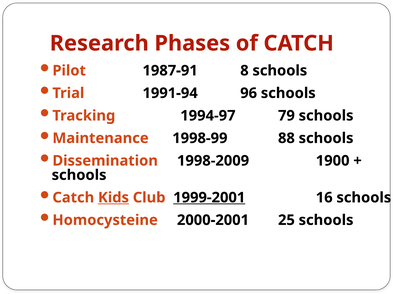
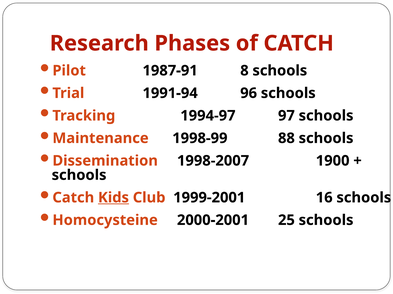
79: 79 -> 97 (286, 116)
1998-2009: 1998-2009 -> 1998-2007 (213, 161)
1999-2001 underline: present -> none (209, 198)
